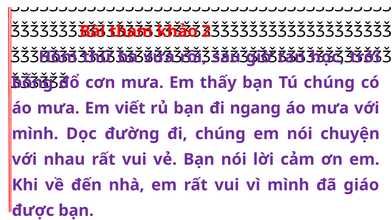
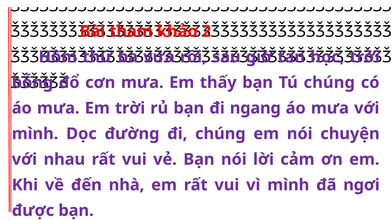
Em viết: viết -> trời (130, 108)
giáo: giáo -> ngơi (361, 185)
